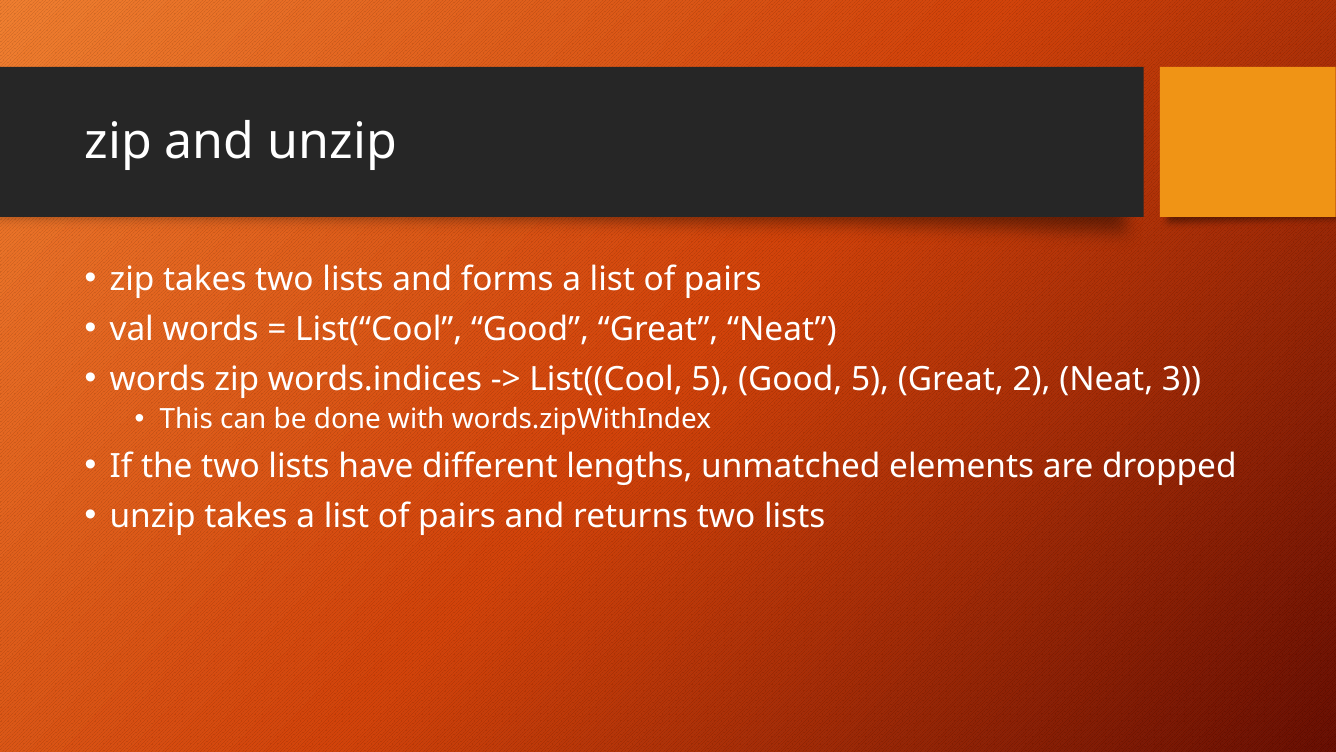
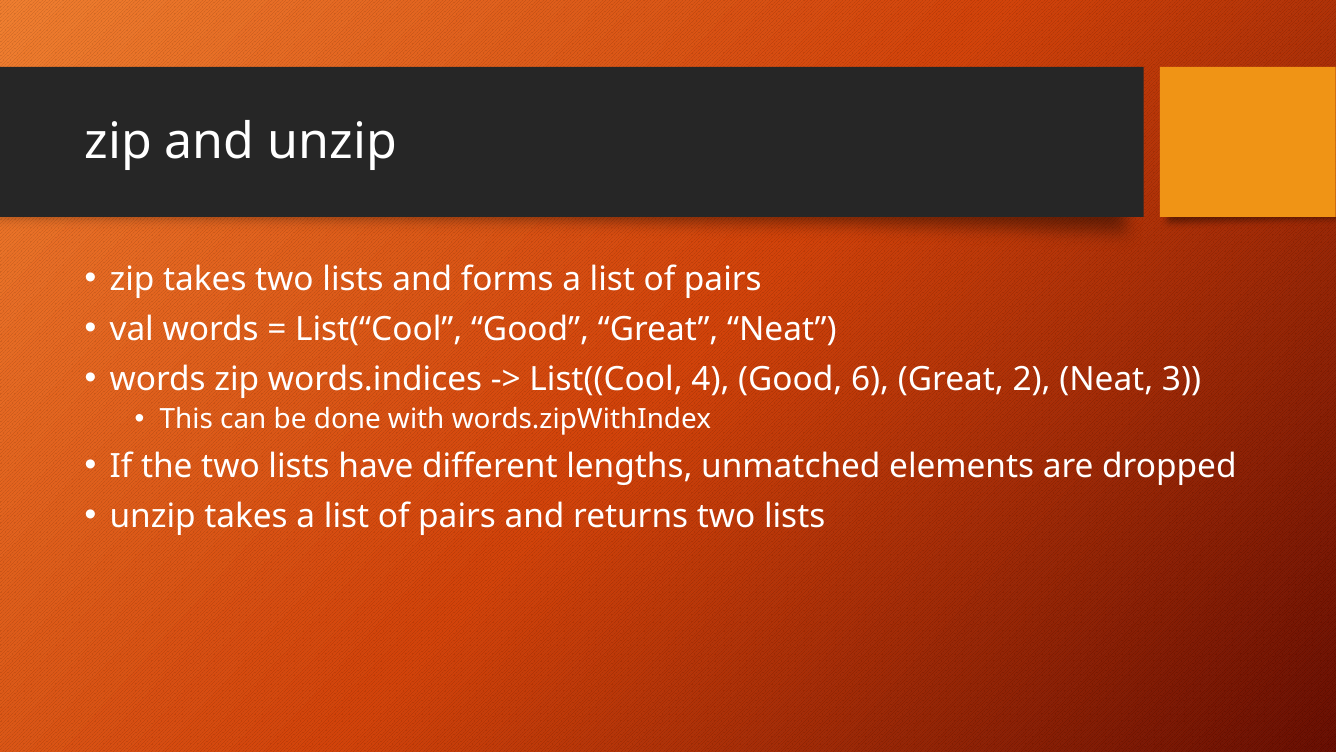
List((Cool 5: 5 -> 4 (710, 379)
Good 5: 5 -> 6 (870, 379)
